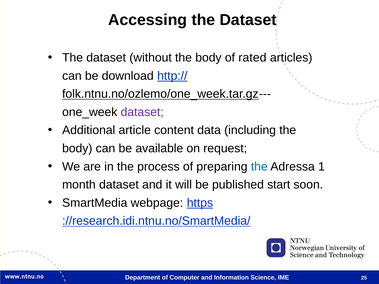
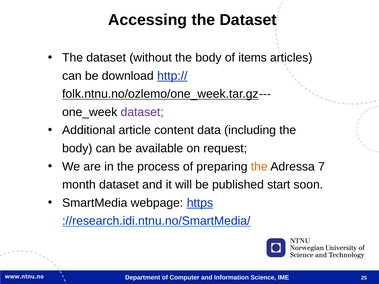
rated: rated -> items (253, 58)
the colour: blue -> orange (259, 167)
1: 1 -> 7 (322, 167)
